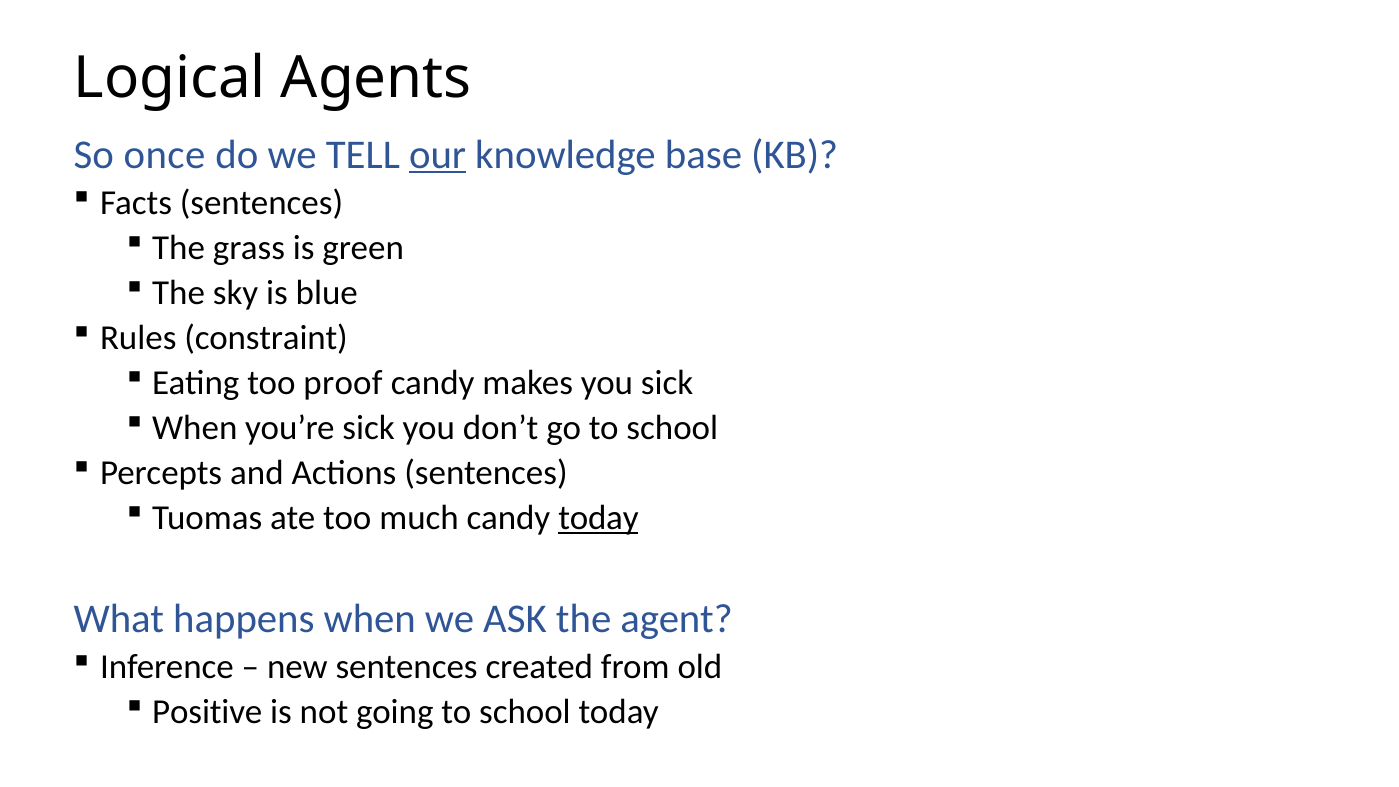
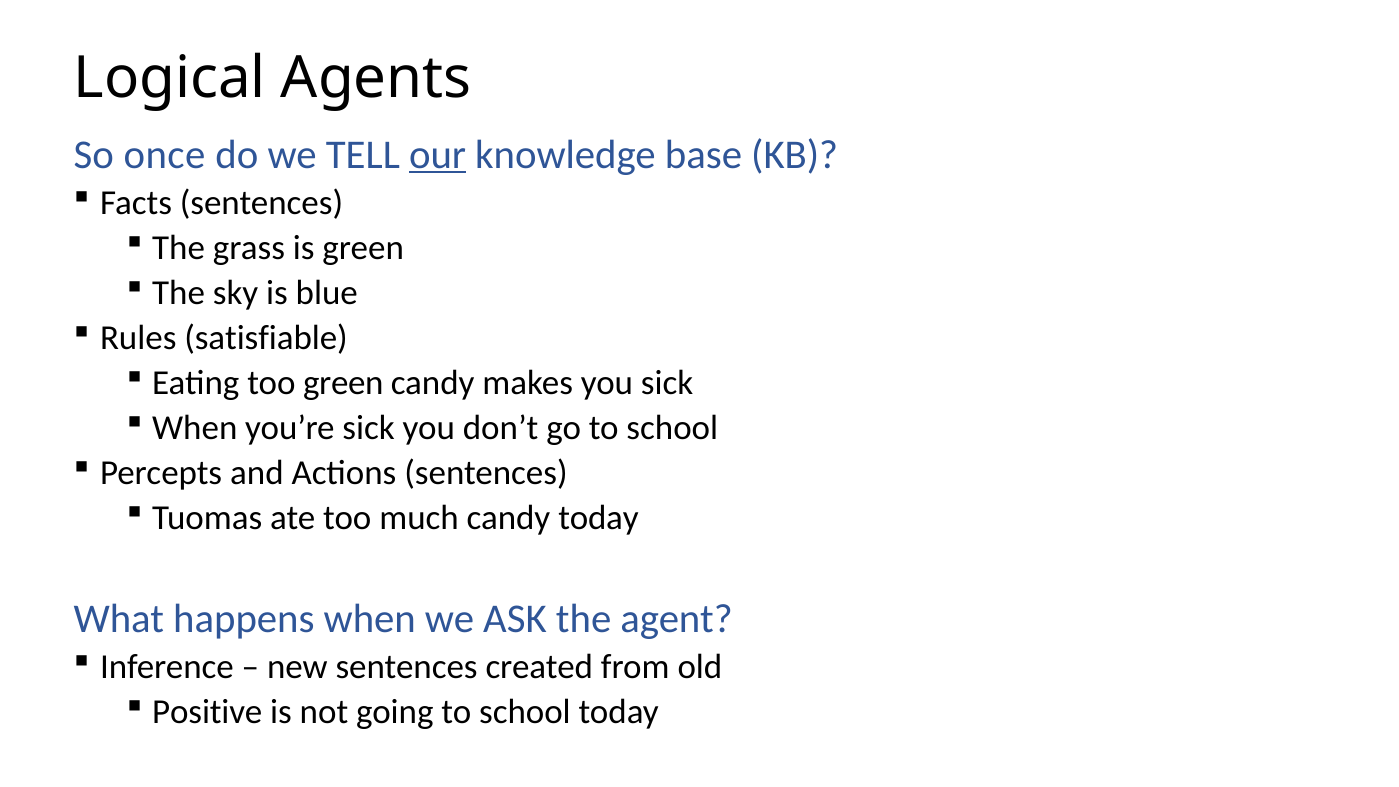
constraint: constraint -> satisfiable (266, 338)
too proof: proof -> green (343, 383)
today underline: present -> none (598, 518)
